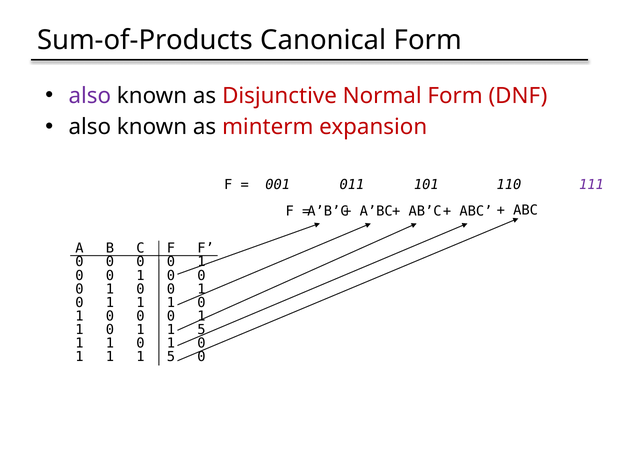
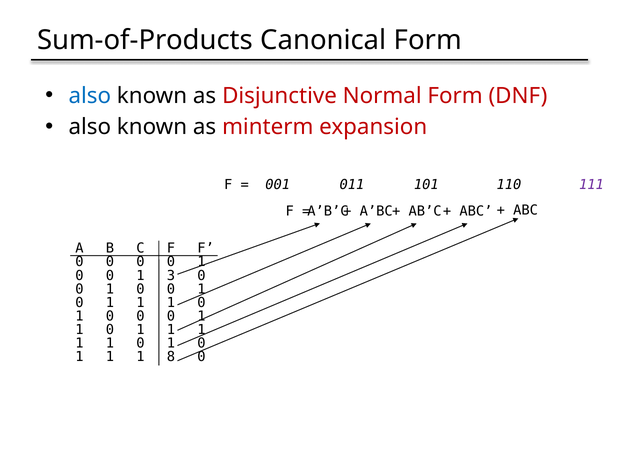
also colour: purple -> blue (90, 96)
0: 0 -> 3 (171, 276)
5: 5 -> 1 (202, 330)
1 1 1 5: 5 -> 8 (171, 357)
